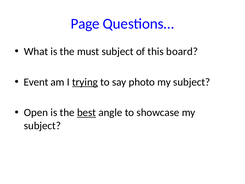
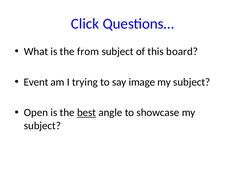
Page: Page -> Click (85, 24)
must: must -> from (88, 51)
trying underline: present -> none (85, 82)
photo: photo -> image (142, 82)
